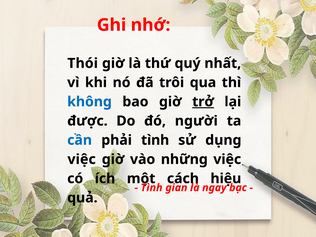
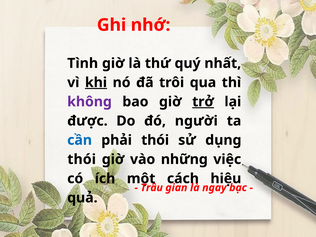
Thói: Thói -> Tình (83, 63)
khi underline: none -> present (96, 82)
không colour: blue -> purple (90, 102)
phải tình: tình -> thói (155, 140)
việc: việc -> thói (82, 159)
Tình: Tình -> Trâu (152, 188)
